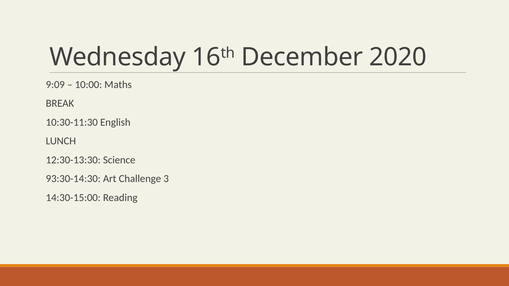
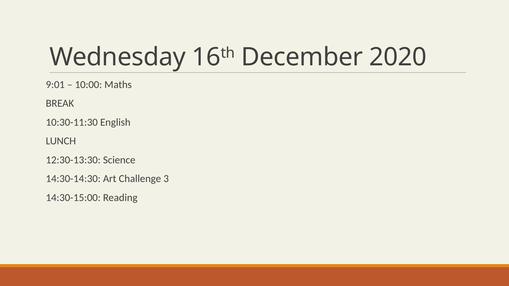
9:09: 9:09 -> 9:01 (55, 85)
93:30-14:30: 93:30-14:30 -> 14:30-14:30 (73, 179)
